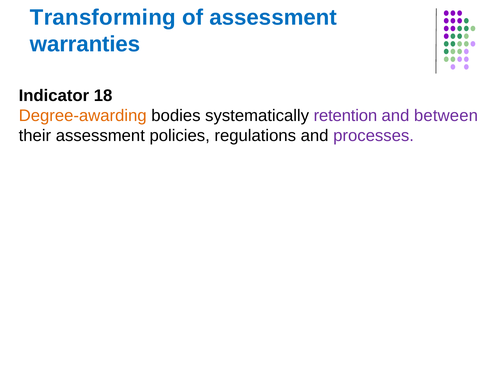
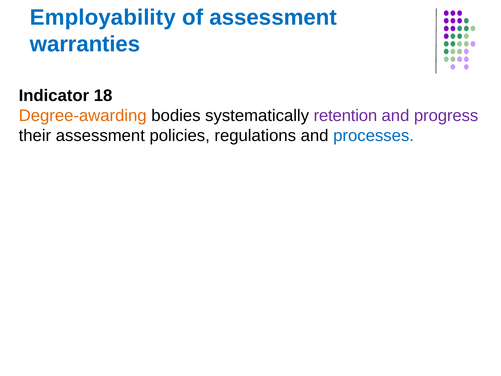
Transforming: Transforming -> Employability (103, 17)
between: between -> progress (446, 116)
processes colour: purple -> blue (374, 136)
